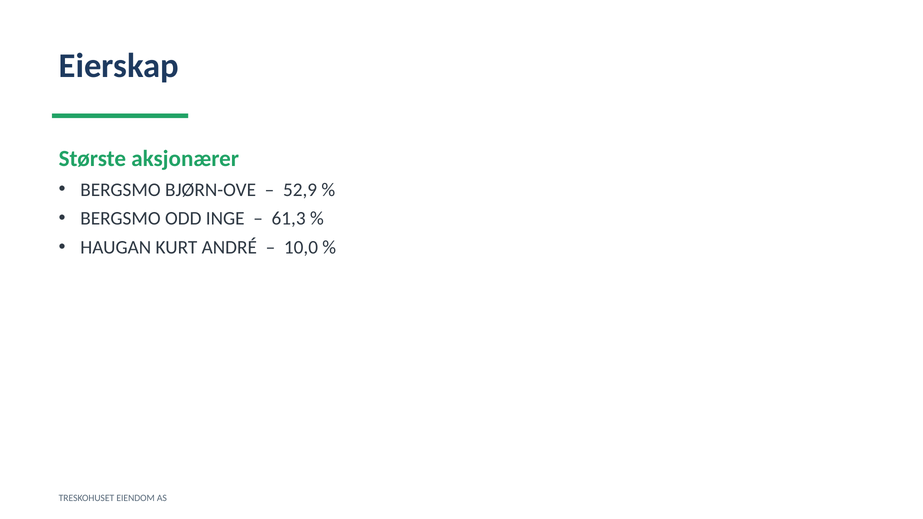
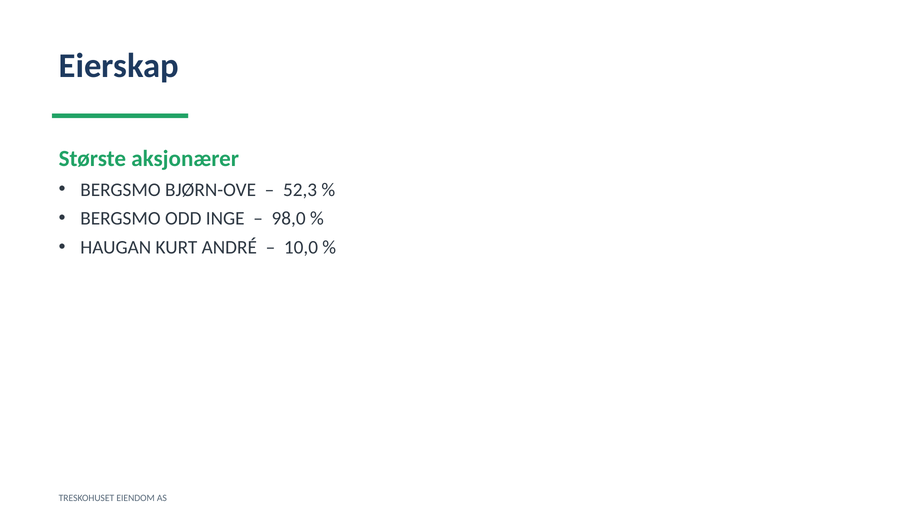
52,9: 52,9 -> 52,3 (300, 190)
61,3: 61,3 -> 98,0 (289, 219)
